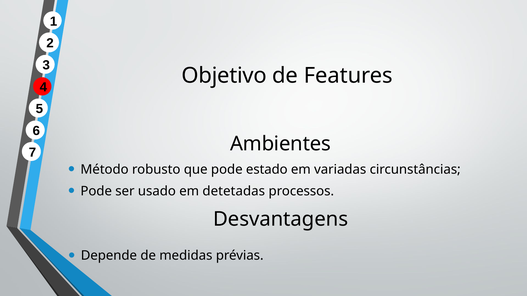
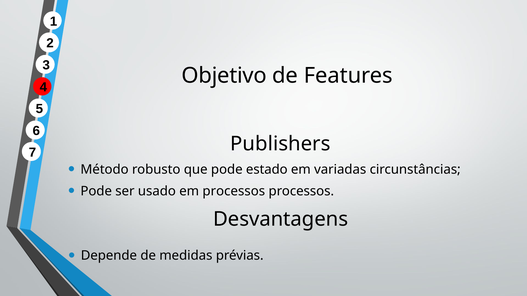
Ambientes: Ambientes -> Publishers (280, 144)
em detetadas: detetadas -> processos (234, 192)
